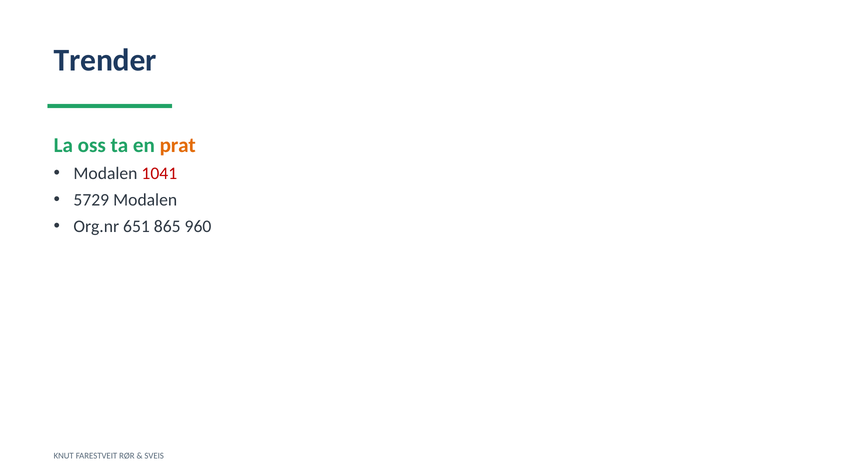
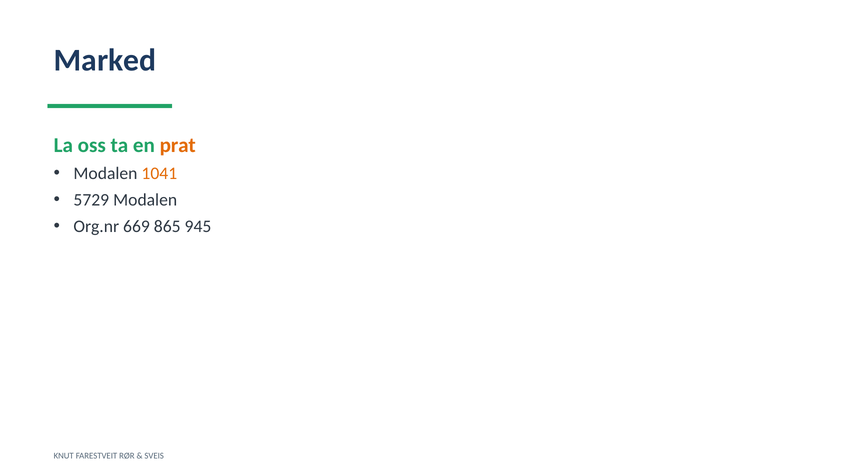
Trender: Trender -> Marked (105, 60)
1041 colour: red -> orange (159, 174)
651: 651 -> 669 (136, 226)
960: 960 -> 945 (198, 226)
